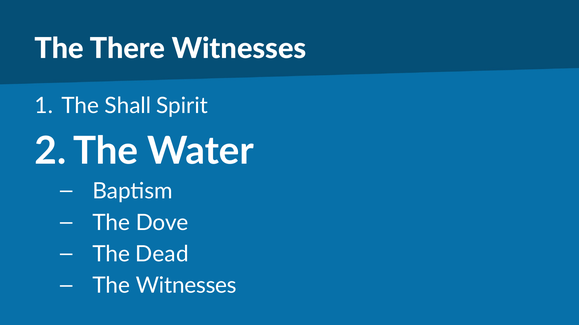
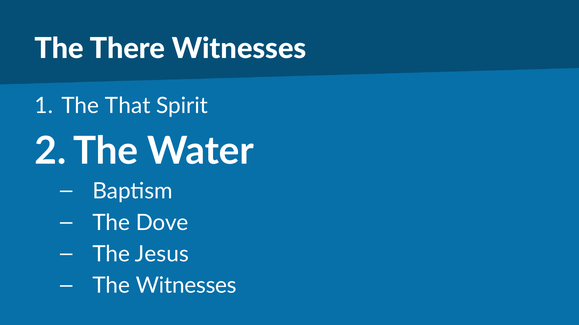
Shall: Shall -> That (128, 106)
Dead: Dead -> Jesus (162, 255)
